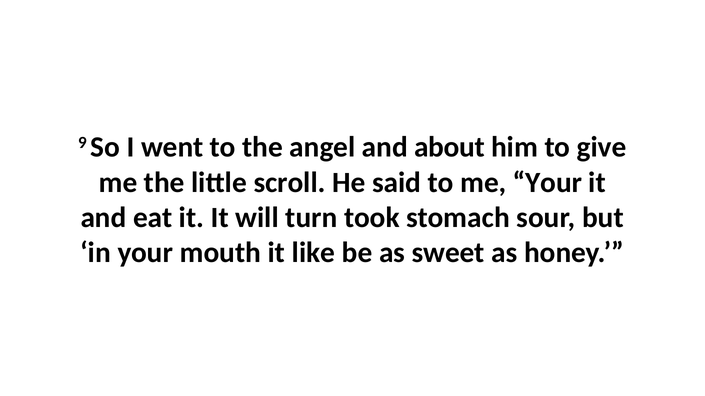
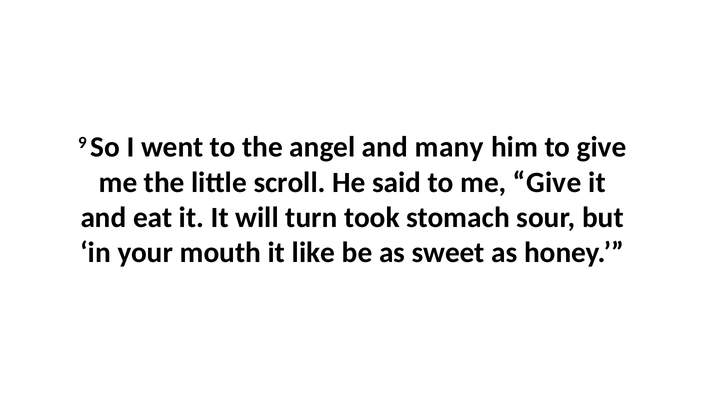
about: about -> many (449, 147)
me Your: Your -> Give (547, 183)
